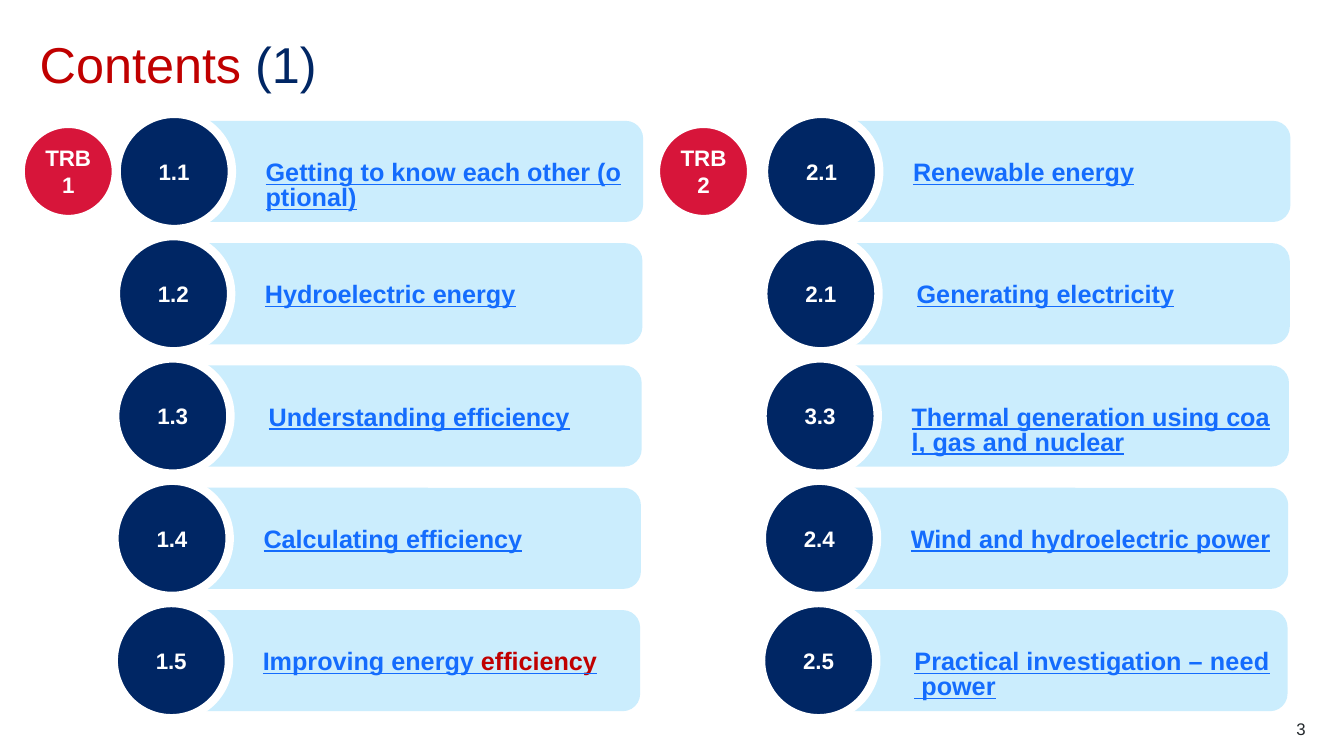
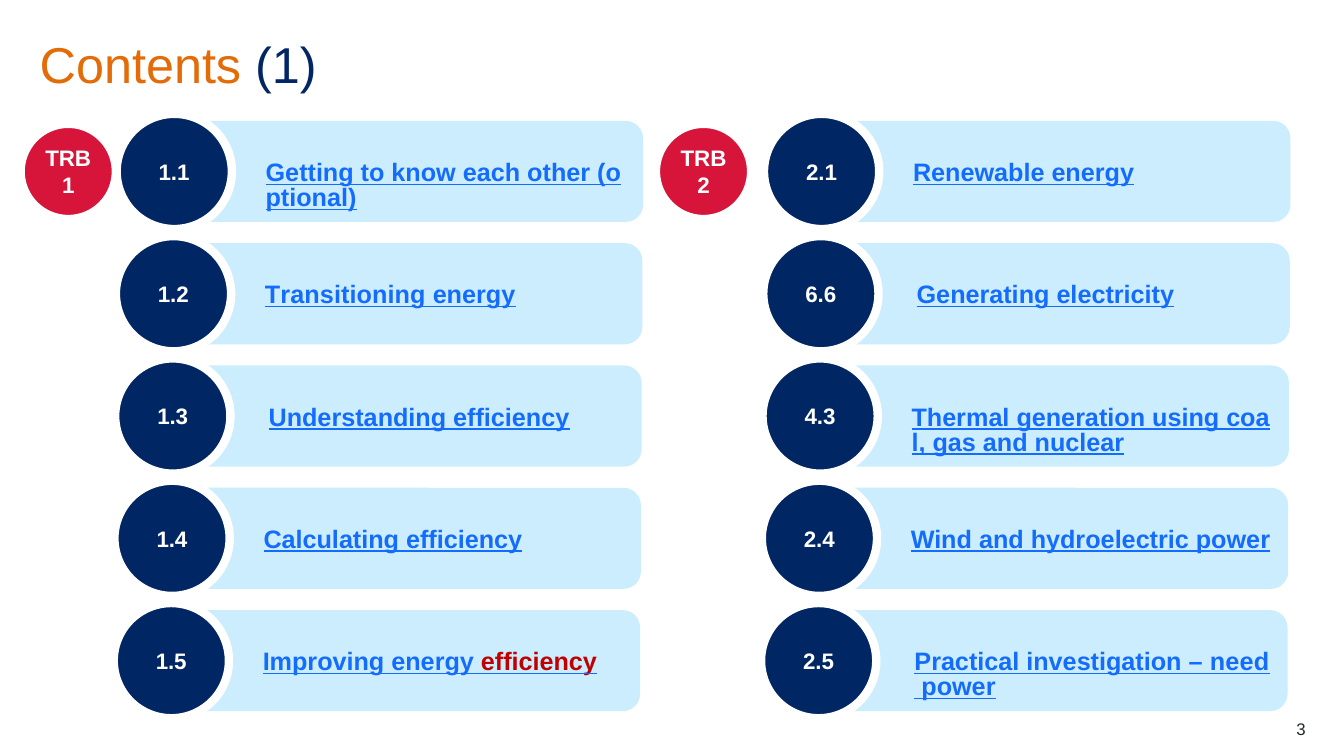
Contents colour: red -> orange (140, 67)
Hydroelectric: Hydroelectric -> Transitioning (345, 295)
2.1: 2.1 -> 6.6 (821, 295)
3.3: 3.3 -> 4.3 (820, 418)
